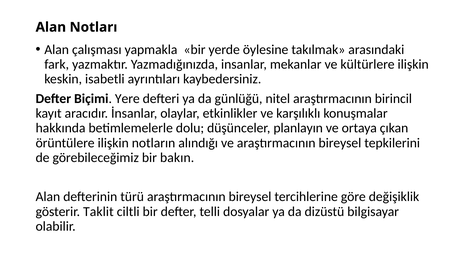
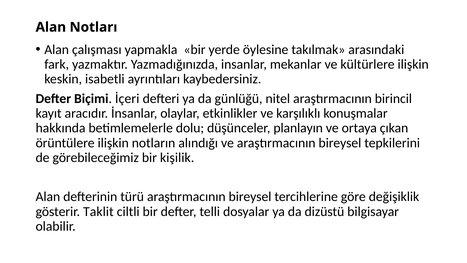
Yere: Yere -> İçeri (127, 99)
bakın: bakın -> kişilik (177, 157)
